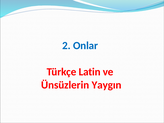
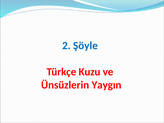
Onlar: Onlar -> Şöyle (85, 46)
Latin: Latin -> Kuzu (90, 72)
